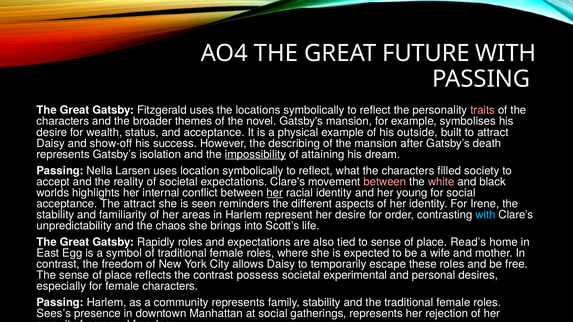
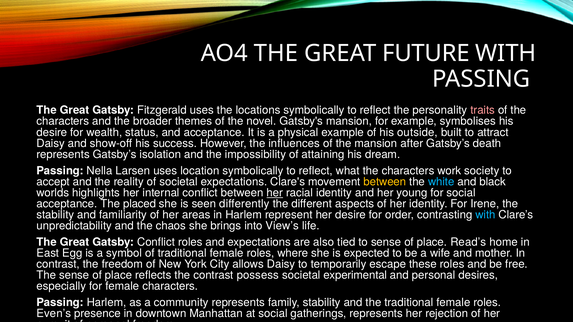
describing: describing -> influences (294, 143)
impossibility underline: present -> none (255, 154)
filled: filled -> work (449, 171)
between colour: pink -> yellow (385, 182)
white colour: pink -> light blue (441, 182)
The attract: attract -> placed (140, 204)
reminders: reminders -> differently (244, 204)
Scott’s: Scott’s -> View’s (282, 226)
Gatsby Rapidly: Rapidly -> Conflict (156, 242)
Sees’s: Sees’s -> Even’s (54, 314)
